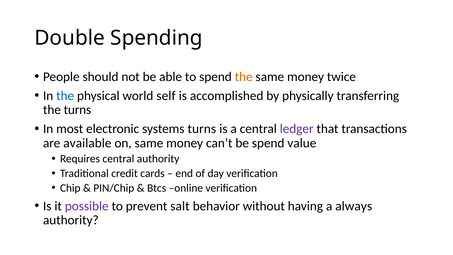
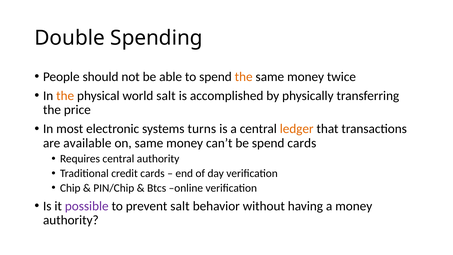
the colour: blue -> orange (65, 96)
world self: self -> salt (166, 96)
the turns: turns -> price (77, 110)
ledger colour: purple -> orange (297, 129)
spend value: value -> cards (302, 143)
a always: always -> money (354, 206)
